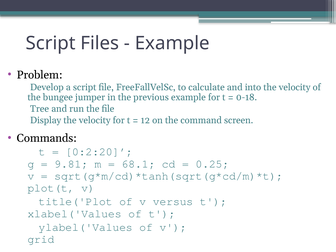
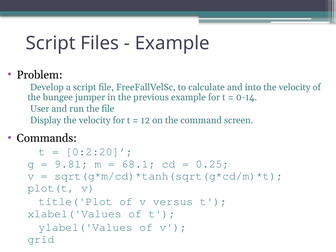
0-18: 0-18 -> 0-14 (246, 97)
Tree: Tree -> User (40, 109)
